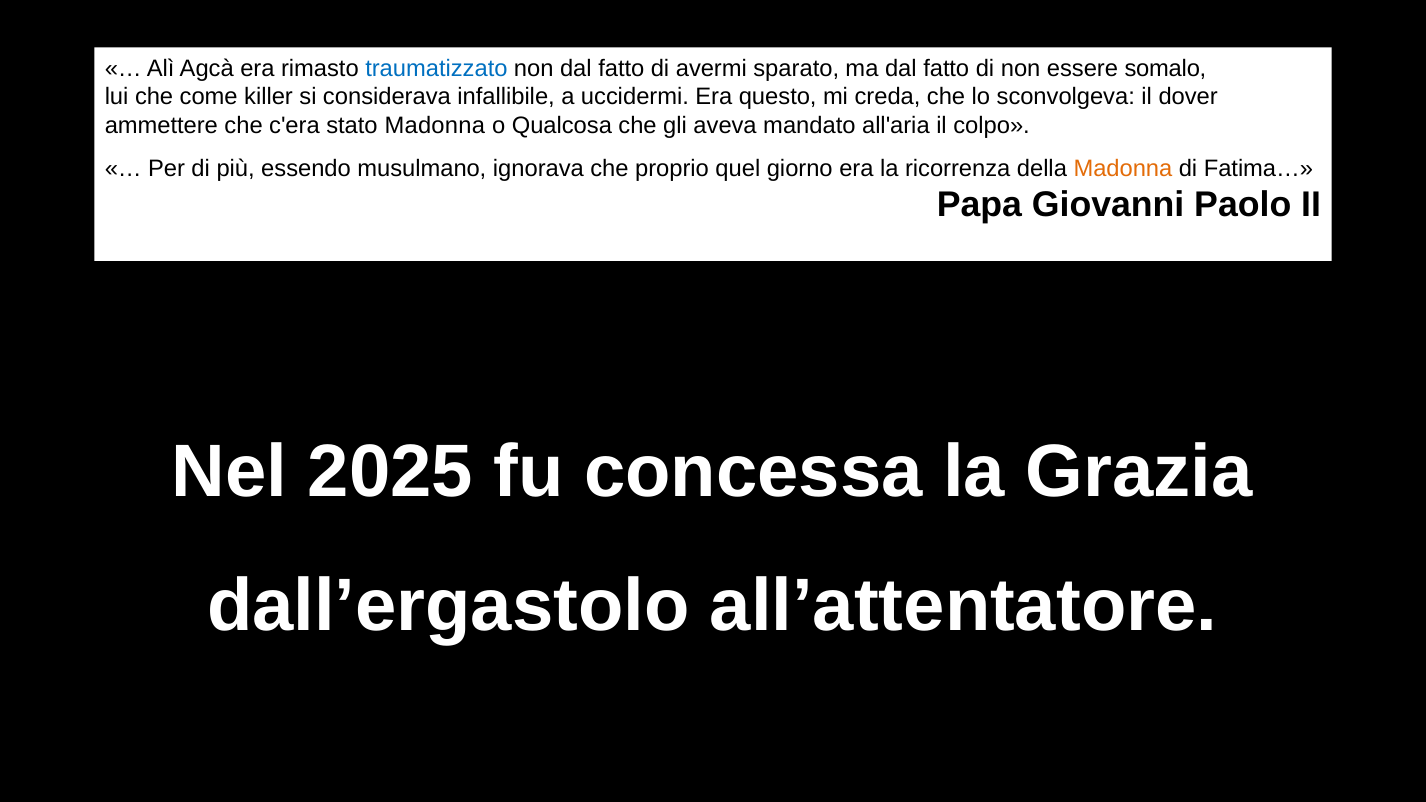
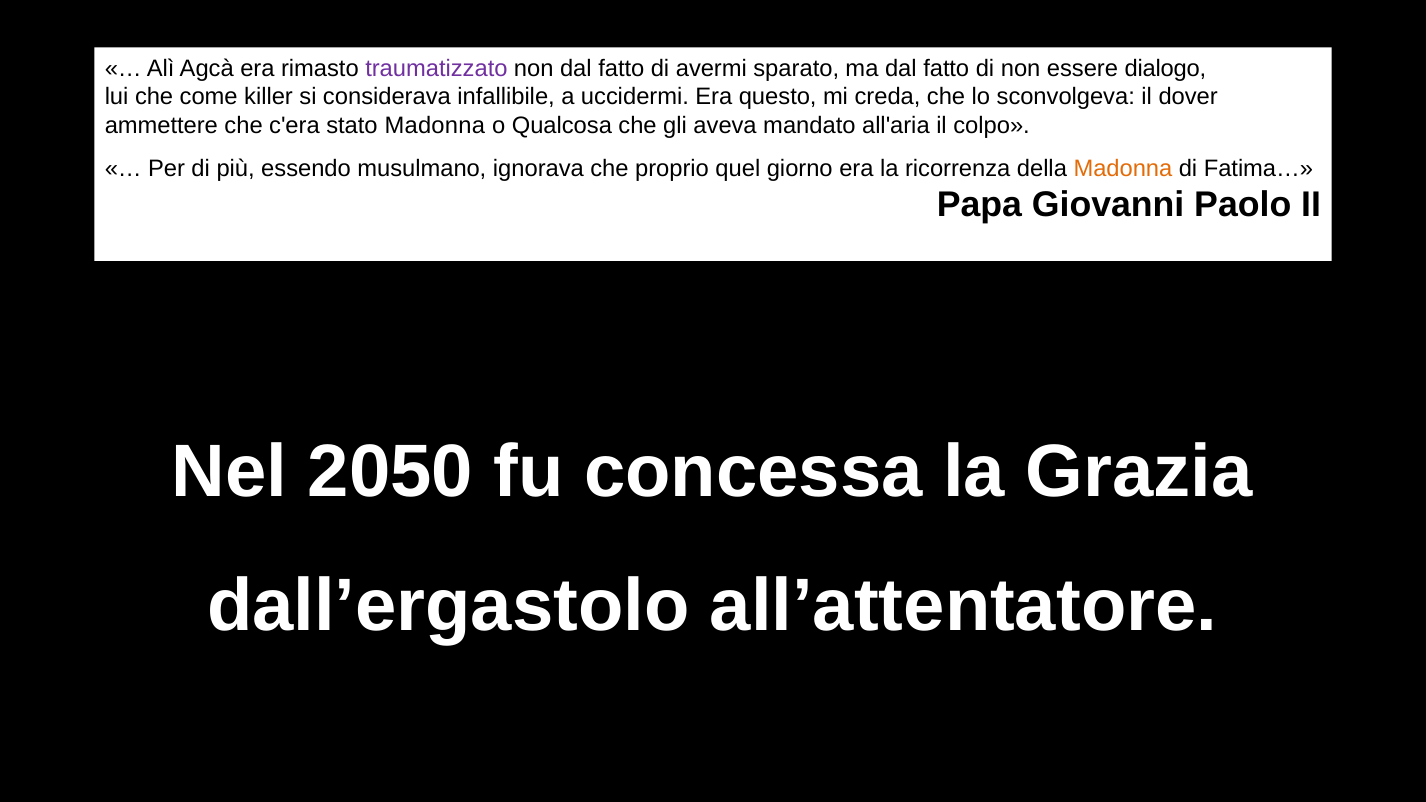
traumatizzato colour: blue -> purple (436, 68)
somalo: somalo -> dialogo (1165, 68)
2025: 2025 -> 2050 (390, 472)
